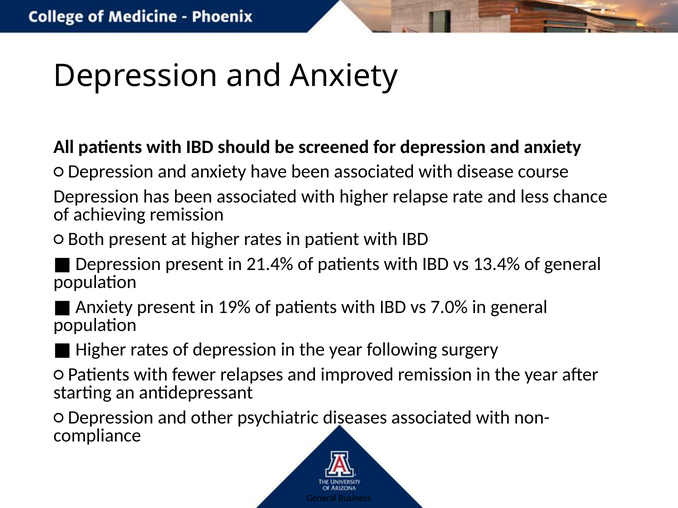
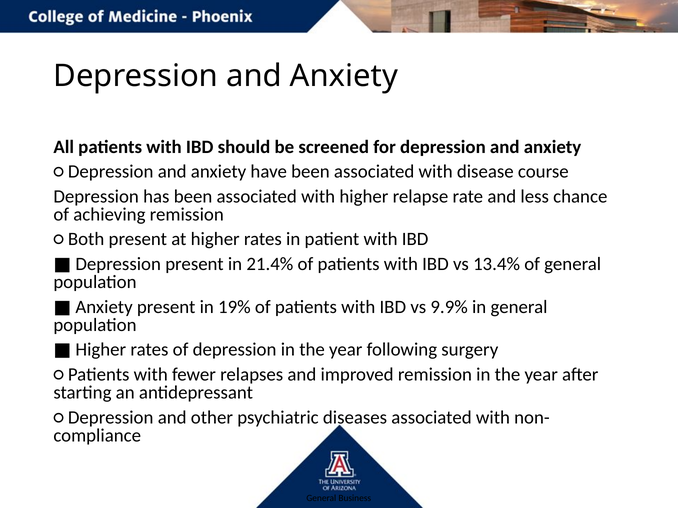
7.0%: 7.0% -> 9.9% (449, 307)
